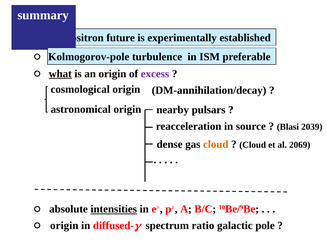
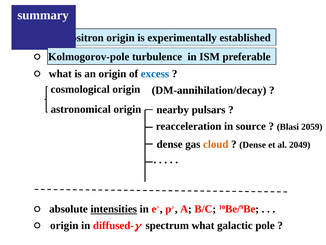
future: future -> origin (121, 38)
what underline: present -> none (60, 74)
excess colour: purple -> blue (155, 74)
2039: 2039 -> 2059 (312, 127)
Cloud: Cloud -> Dense (253, 145)
2069: 2069 -> 2049 (300, 145)
spectrum ratio: ratio -> what (203, 225)
